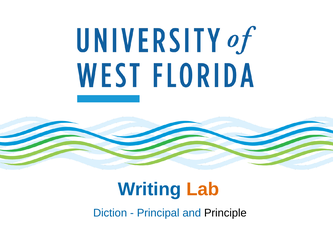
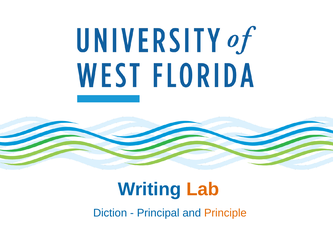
Principle colour: black -> orange (225, 213)
